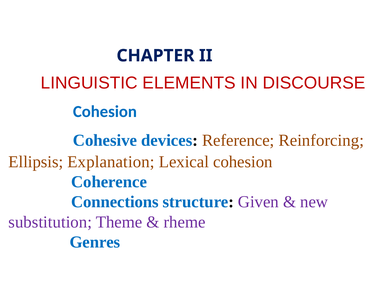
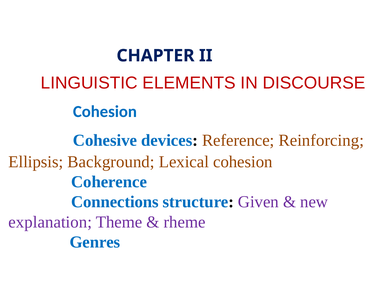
Explanation: Explanation -> Background (111, 162)
substitution: substitution -> explanation (50, 222)
